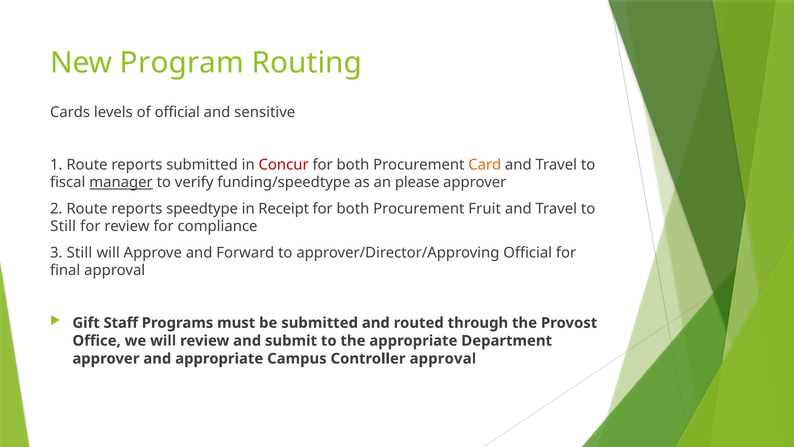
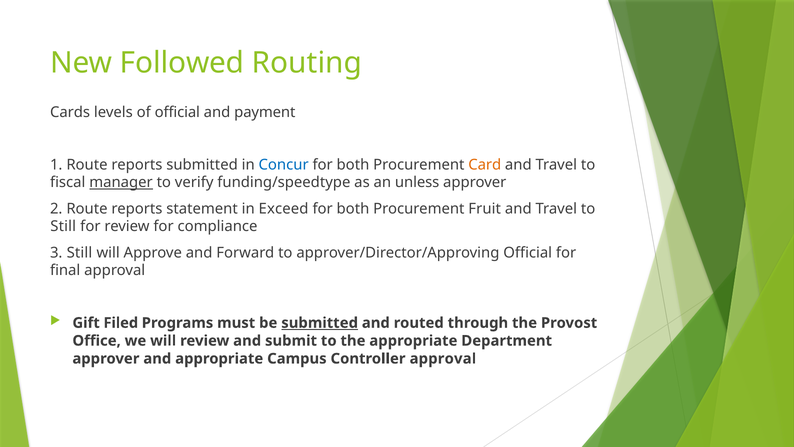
Program: Program -> Followed (182, 63)
sensitive: sensitive -> payment (265, 112)
Concur colour: red -> blue (284, 164)
please: please -> unless (417, 182)
speedtype: speedtype -> statement (202, 208)
Receipt: Receipt -> Exceed (284, 208)
Staff: Staff -> Filed (121, 323)
submitted underline: none -> present (320, 323)
